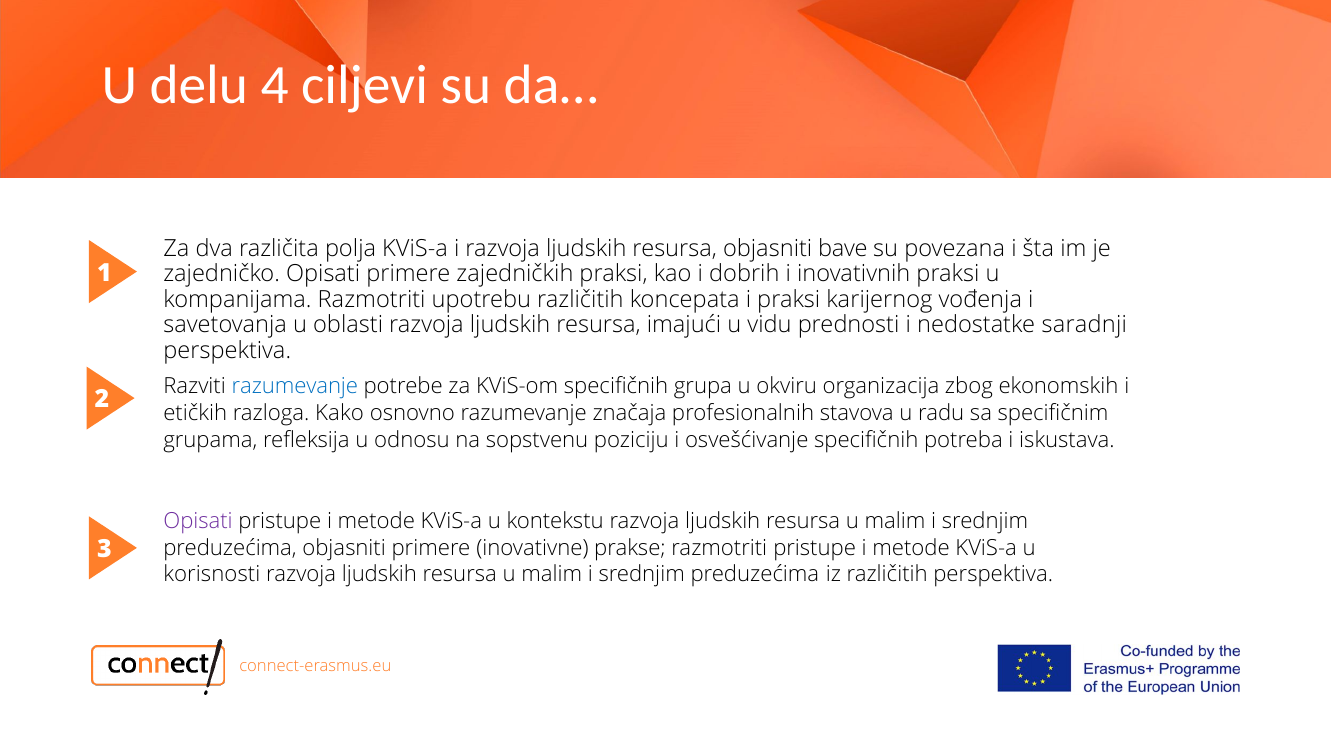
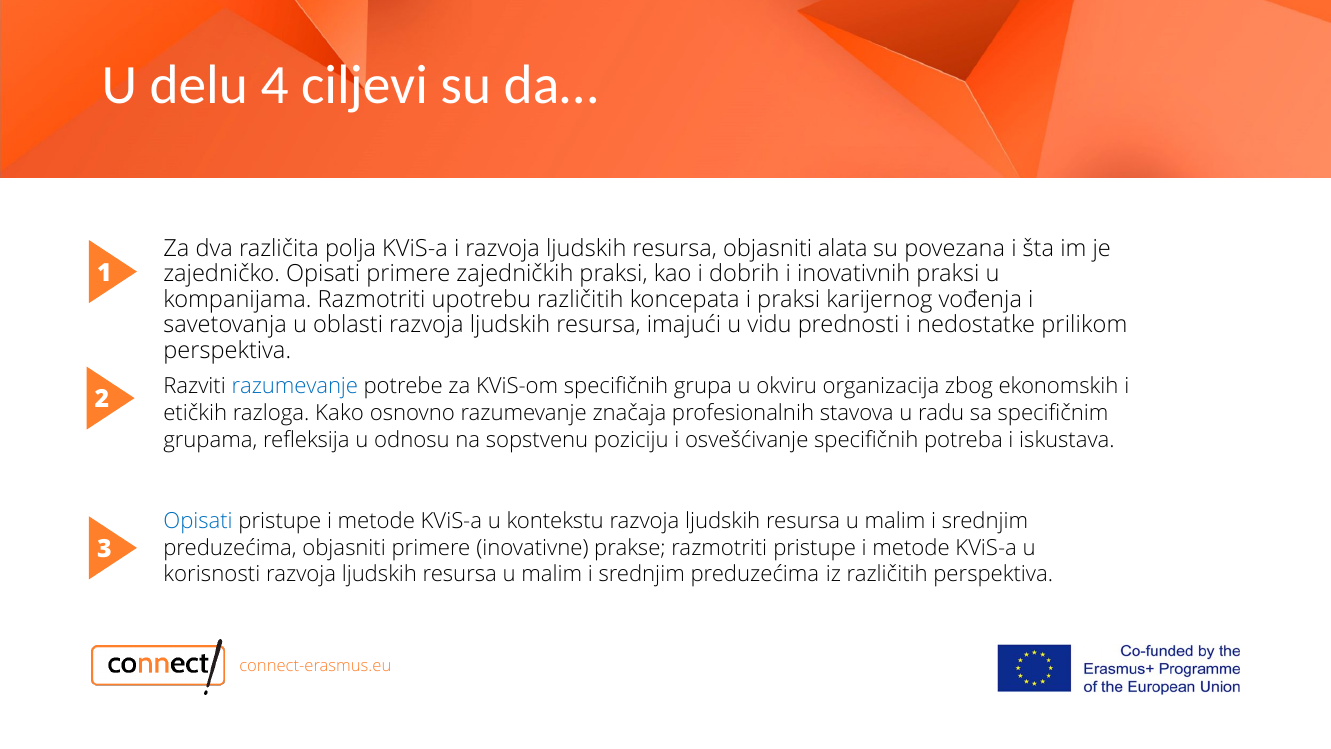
bave: bave -> alata (843, 249)
saradnji: saradnji -> prilikom (1084, 325)
Opisati colour: purple -> blue (198, 521)
